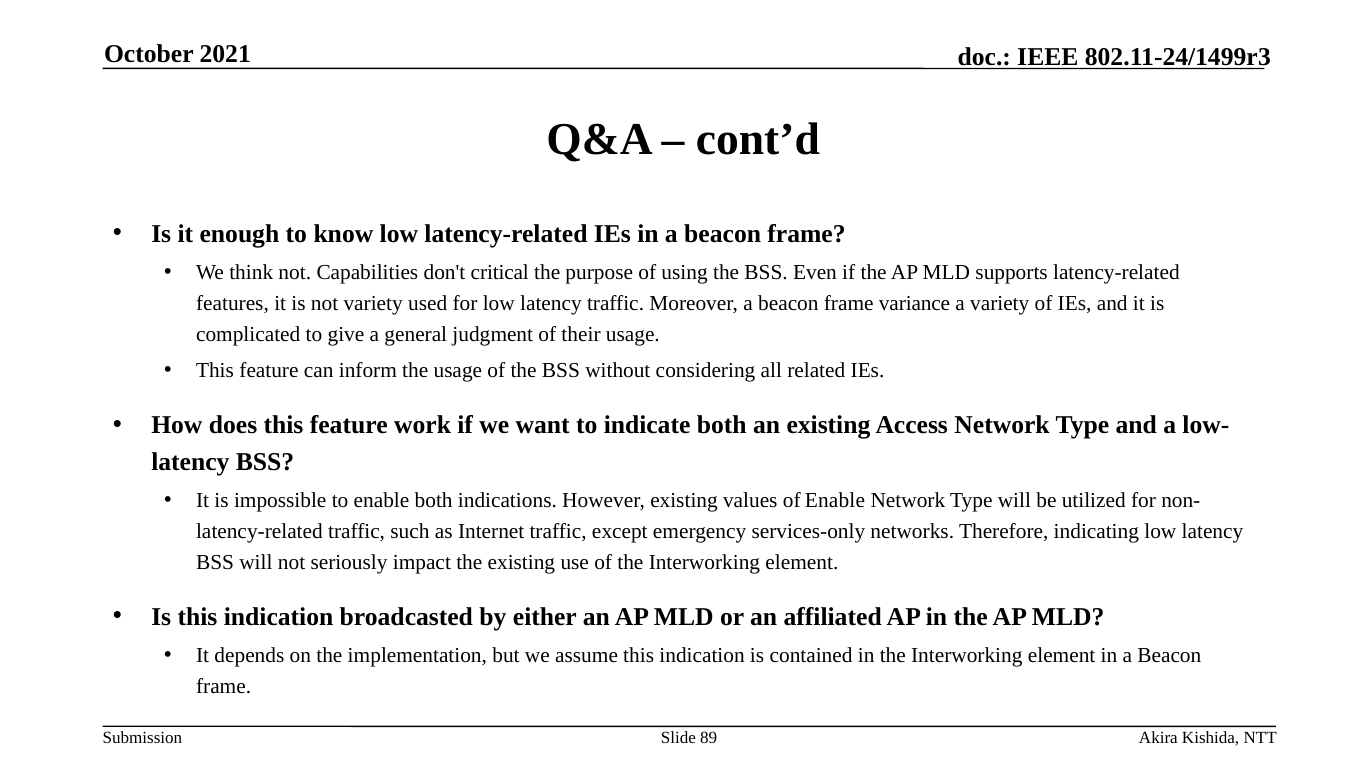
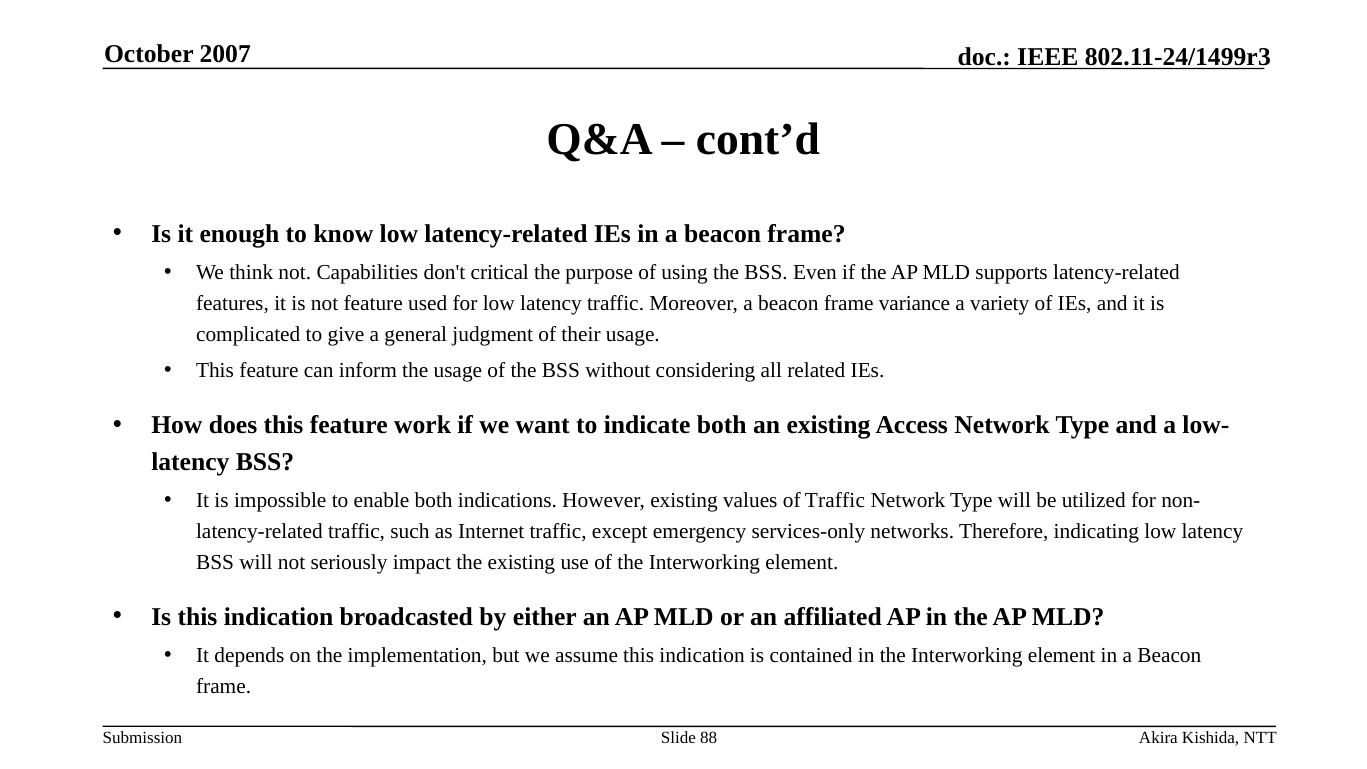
2021: 2021 -> 2007 (225, 54)
not variety: variety -> feature (373, 303)
of Enable: Enable -> Traffic (835, 501)
89: 89 -> 88 (709, 737)
